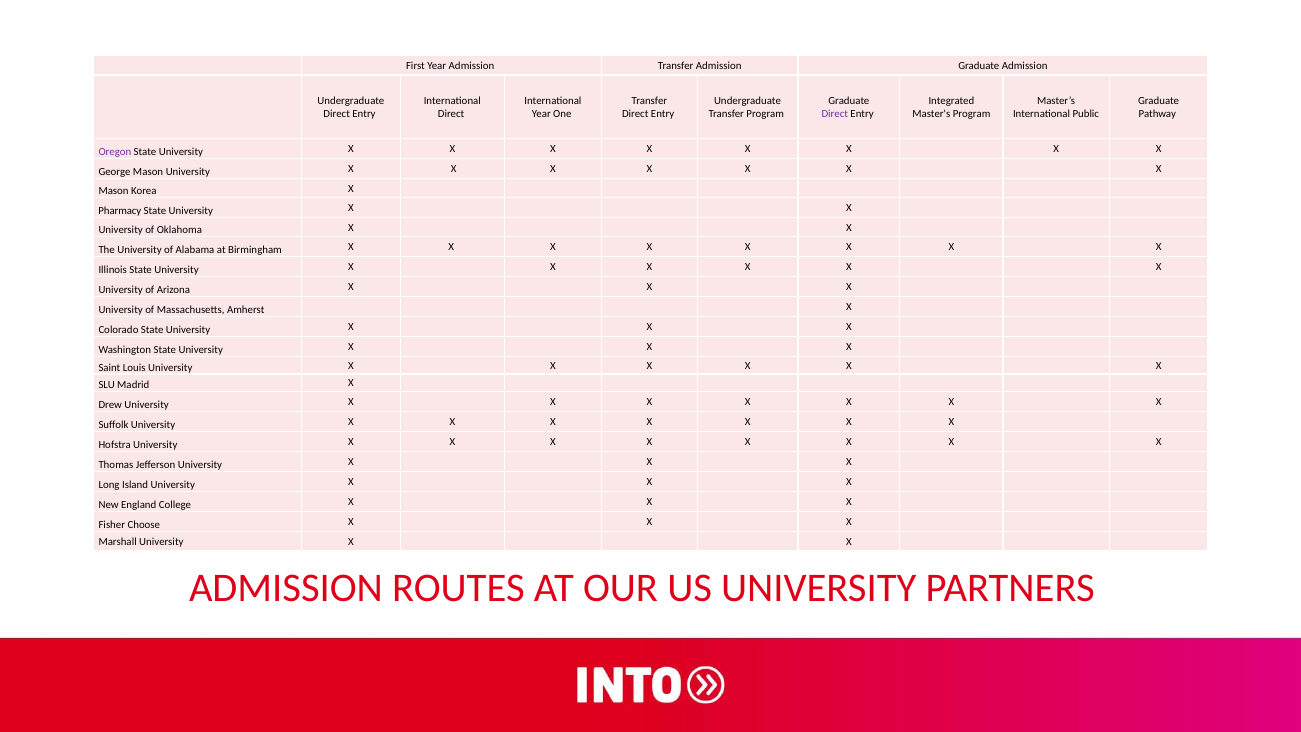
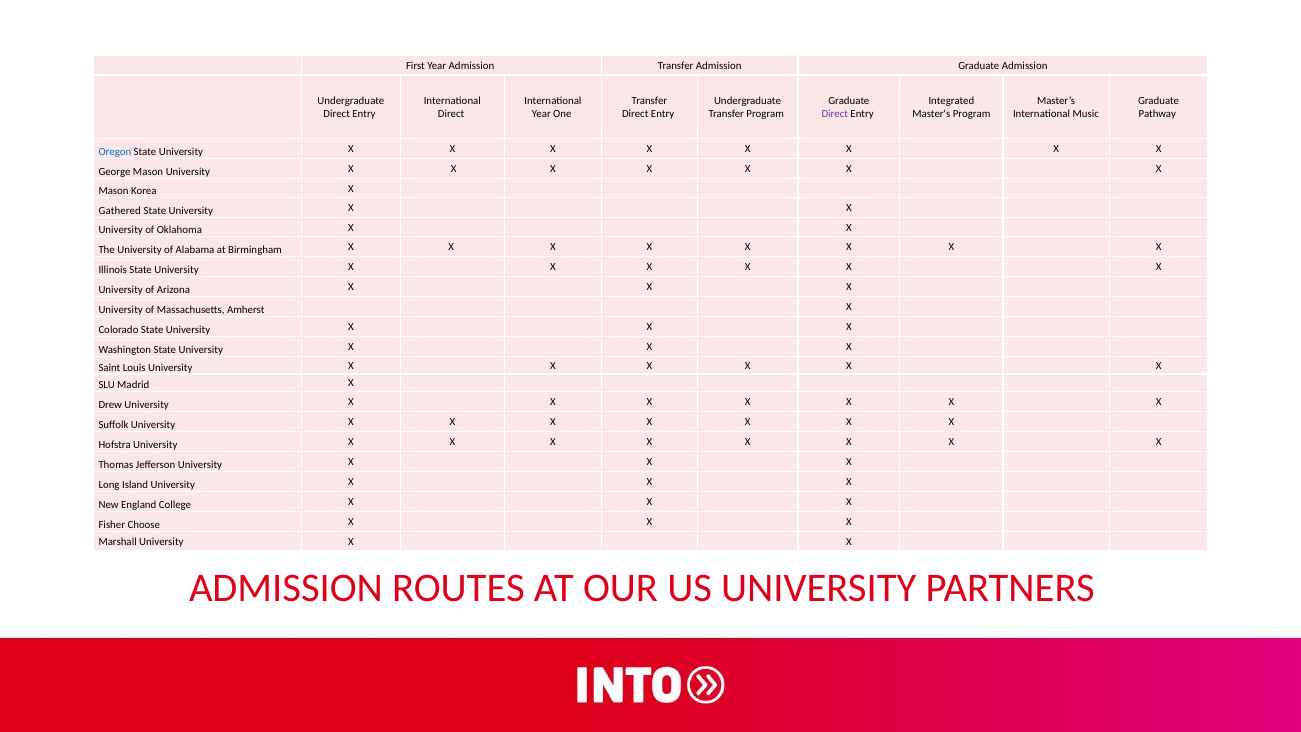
Public: Public -> Music (1086, 114)
Oregon colour: purple -> blue (115, 152)
Pharmacy: Pharmacy -> Gathered (120, 211)
